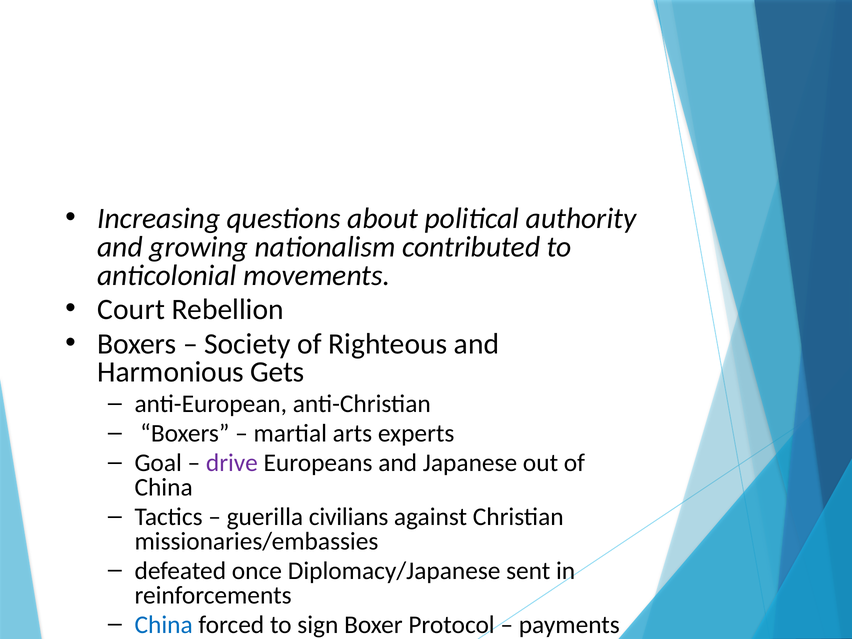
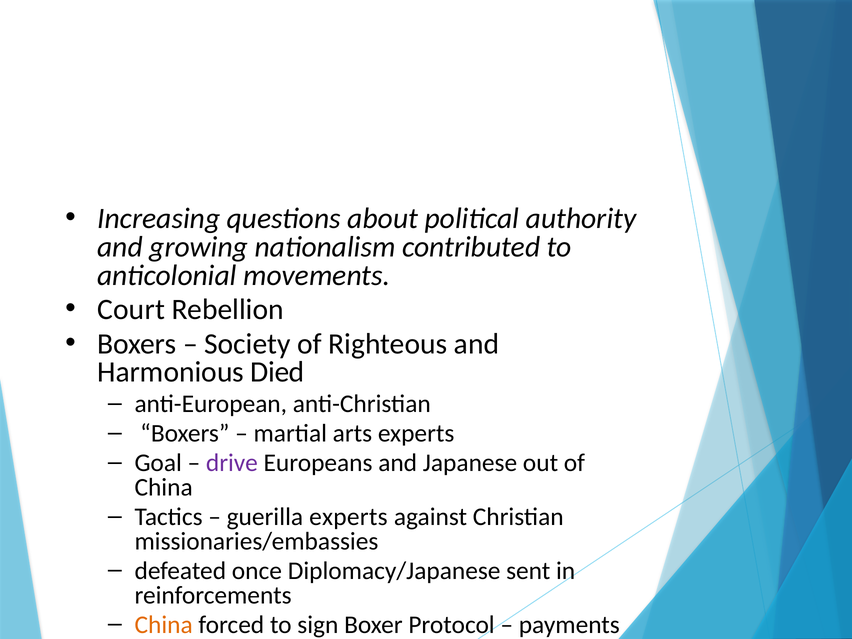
Gets: Gets -> Died (277, 372)
guerilla civilians: civilians -> experts (348, 517)
China colour: blue -> orange (164, 625)
